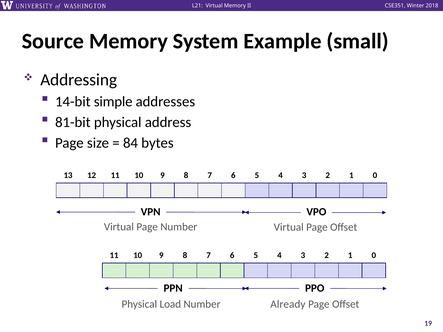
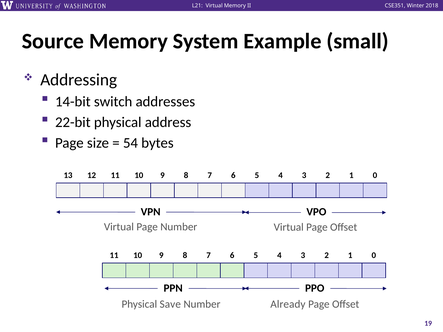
simple: simple -> switch (113, 102)
81-bit: 81-bit -> 22-bit (73, 122)
84: 84 -> 54 (130, 143)
Load: Load -> Save (170, 305)
